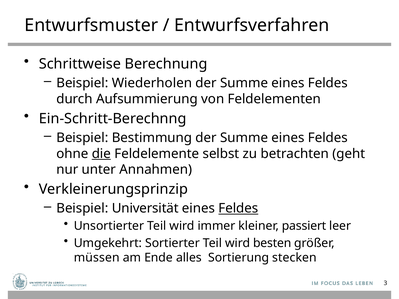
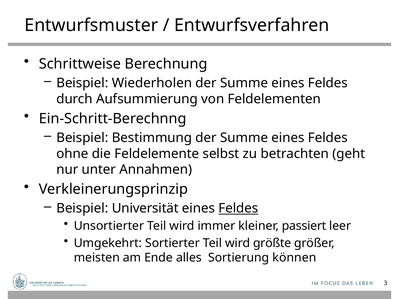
die underline: present -> none (101, 154)
besten: besten -> größte (272, 243)
müssen: müssen -> meisten (97, 258)
stecken: stecken -> können (294, 258)
